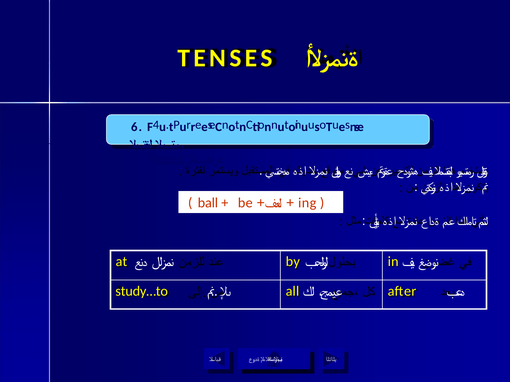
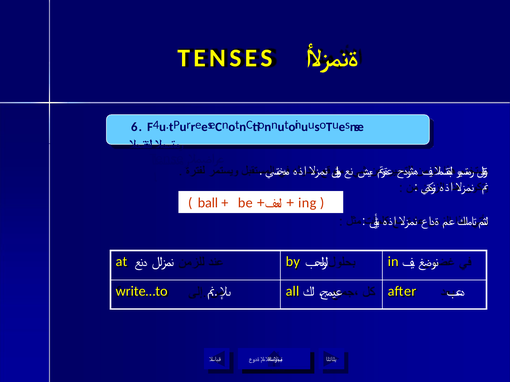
study…to: study…to -> write…to (142, 292)
